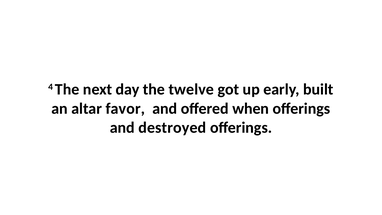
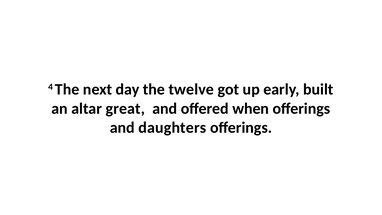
favor: favor -> great (125, 109)
destroyed: destroyed -> daughters (172, 128)
